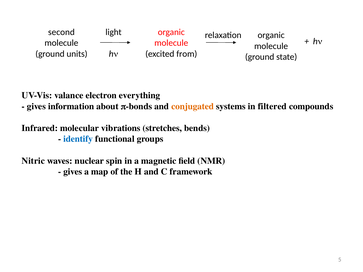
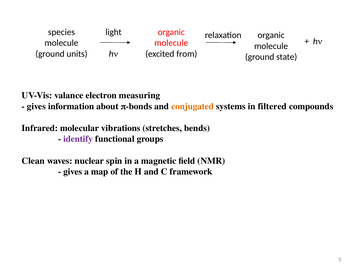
second: second -> species (61, 32)
everything: everything -> measuring (140, 96)
identify colour: blue -> purple (78, 139)
Nitric: Nitric -> Clean (33, 161)
